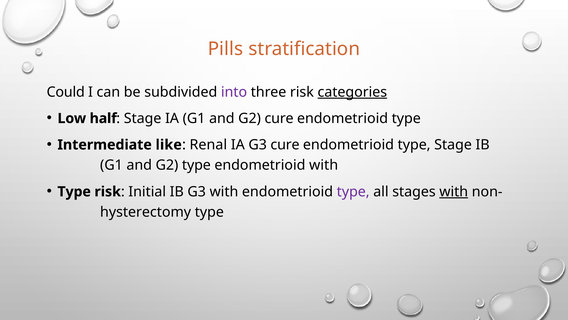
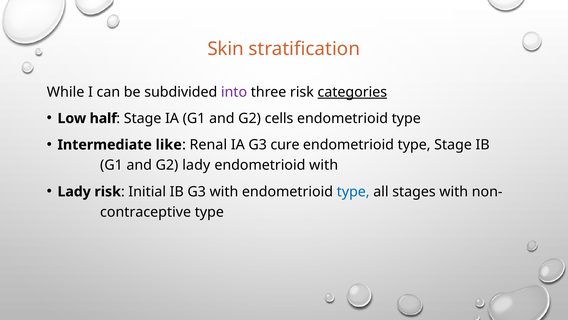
Pills: Pills -> Skin (226, 49)
Could: Could -> While (66, 92)
G2 cure: cure -> cells (279, 118)
G2 type: type -> lady (196, 165)
Type: Type -> Lady (74, 191)
type colour: purple -> blue (353, 191)
with underline: present -> none (454, 191)
hysterectomy: hysterectomy -> contraceptive (146, 212)
